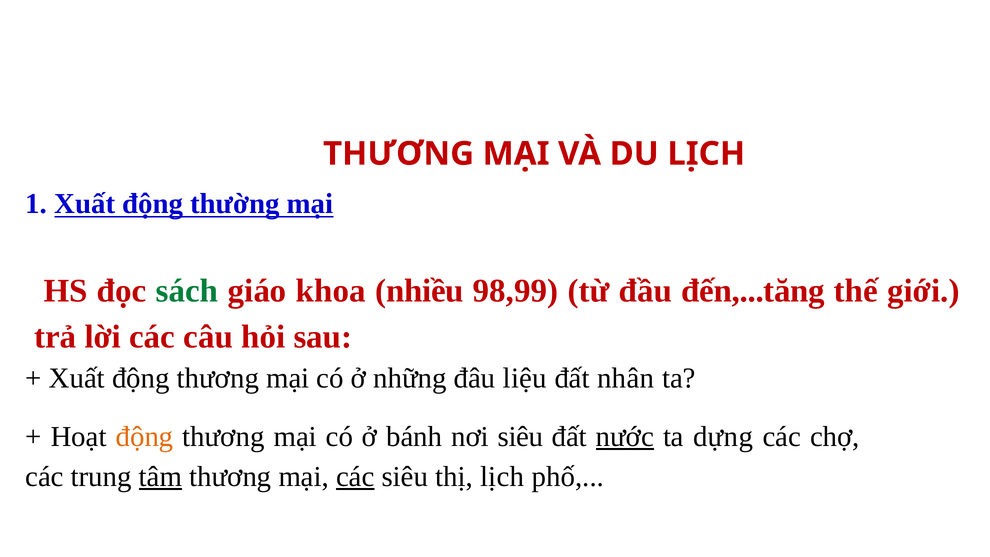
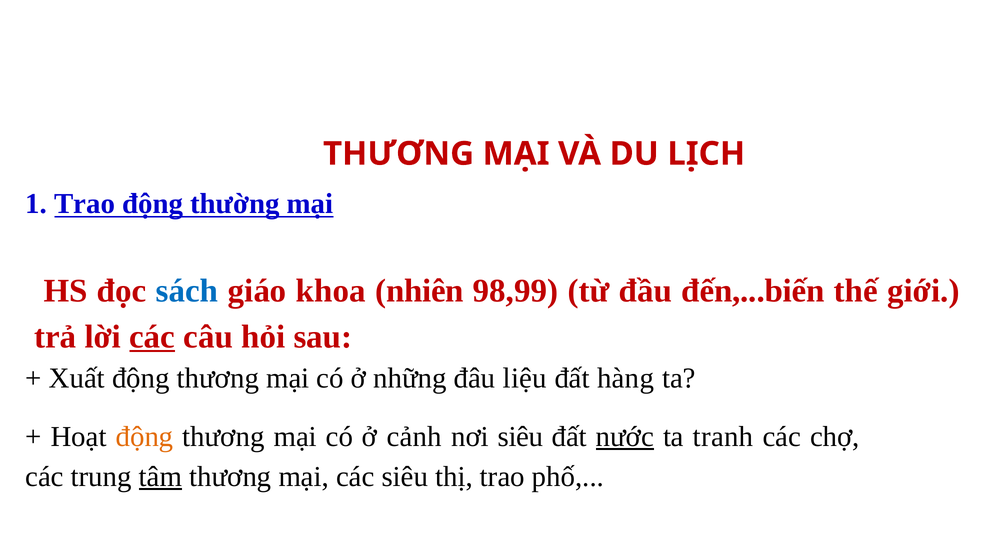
1 Xuất: Xuất -> Trao (85, 204)
sách colour: green -> blue (187, 291)
nhiều: nhiều -> nhiên (420, 291)
đến,...tăng: đến,...tăng -> đến,...biến (753, 291)
các underline: none -> present (152, 337)
nhân: nhân -> hàng (626, 378)
bánh: bánh -> cảnh (414, 437)
dựng: dựng -> tranh (723, 437)
các underline: present -> none (355, 476)
thị lịch: lịch -> trao (502, 476)
